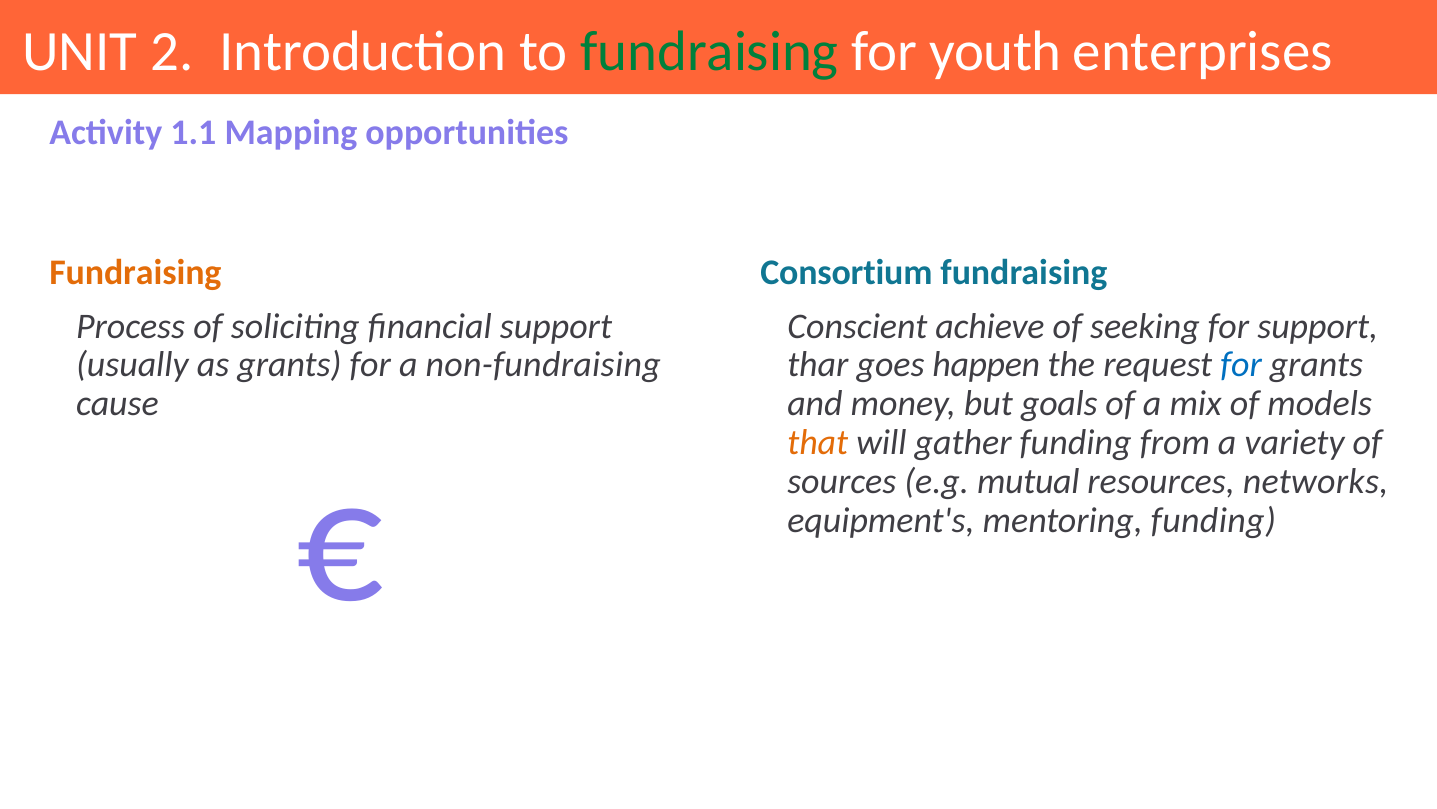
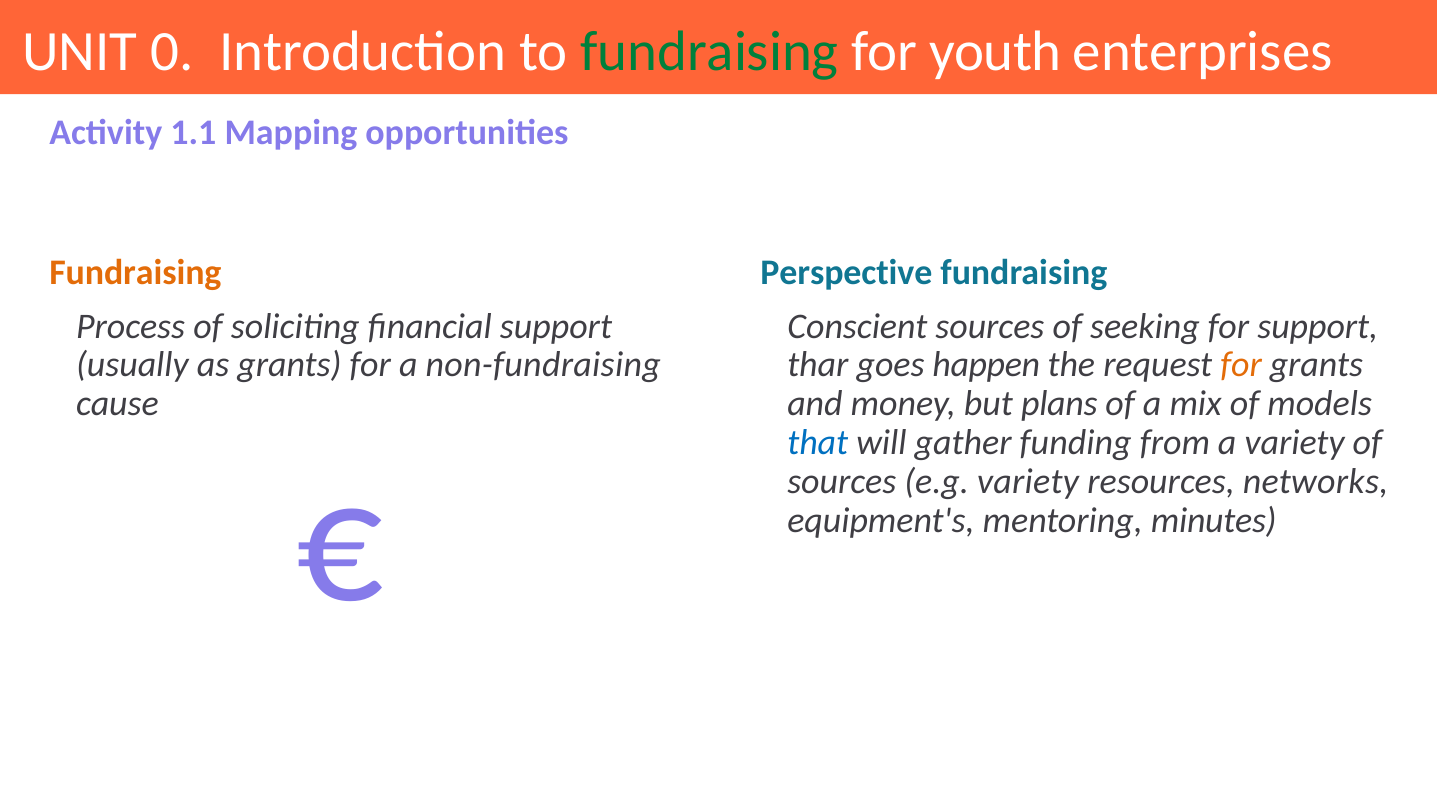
2: 2 -> 0 (172, 51)
Consortium: Consortium -> Perspective (846, 272)
Conscient achieve: achieve -> sources (990, 326)
for colour: blue -> orange (1241, 365)
goals: goals -> plans (1059, 403)
that colour: orange -> blue (818, 442)
e.g mutual: mutual -> variety (1028, 481)
mentoring funding: funding -> minutes (1214, 520)
